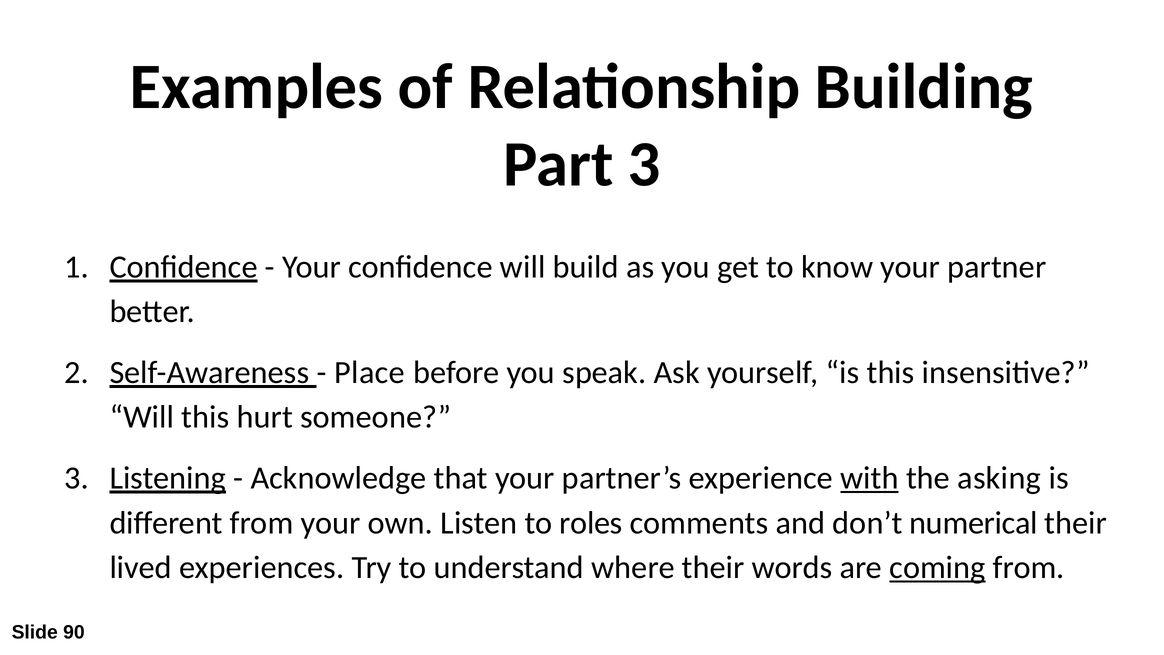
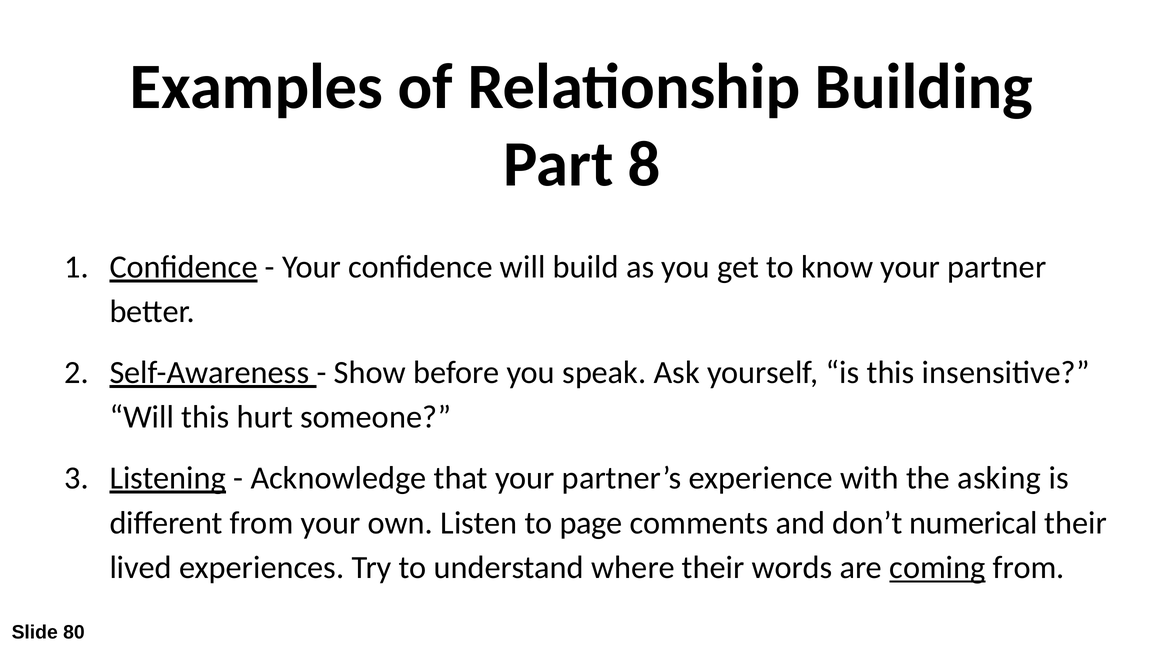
Part 3: 3 -> 8 (644, 164)
Place: Place -> Show (370, 372)
with underline: present -> none (870, 478)
roles: roles -> page (591, 523)
90: 90 -> 80 (74, 632)
